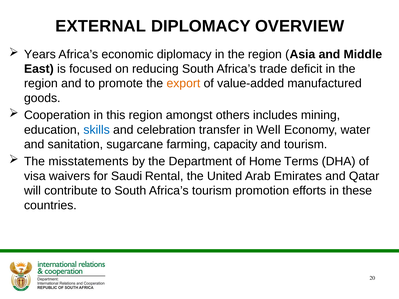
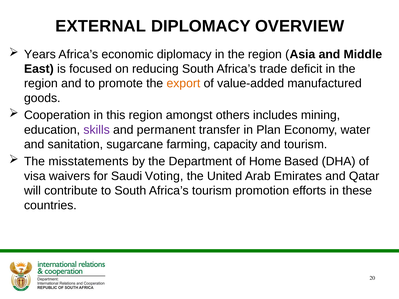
skills colour: blue -> purple (97, 130)
celebration: celebration -> permanent (166, 130)
Well: Well -> Plan (269, 130)
Terms: Terms -> Based (301, 162)
Rental: Rental -> Voting (164, 176)
